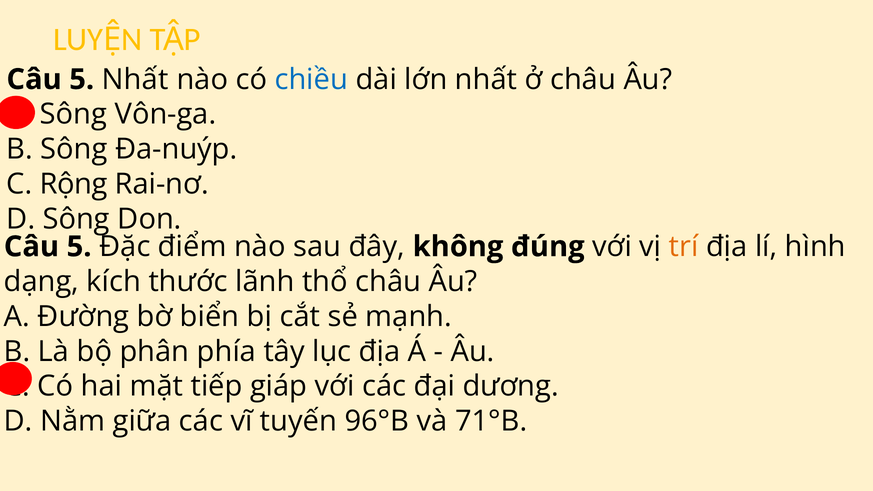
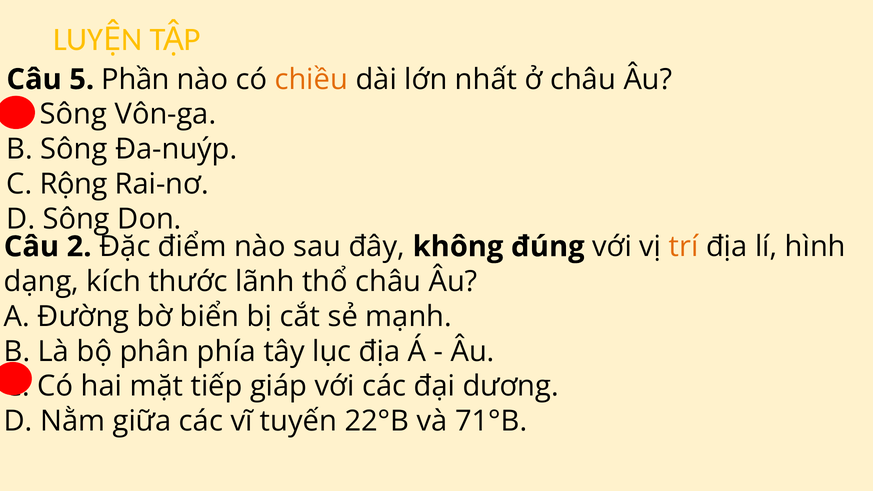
5 Nhất: Nhất -> Phần (136, 79)
chiều colour: blue -> orange (311, 79)
5: 5 -> 2 (79, 247)
96°B: 96°B -> 22°B (377, 421)
